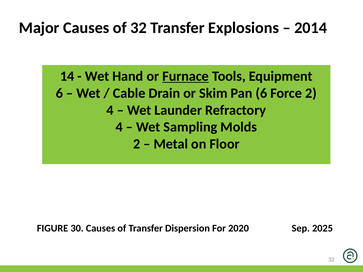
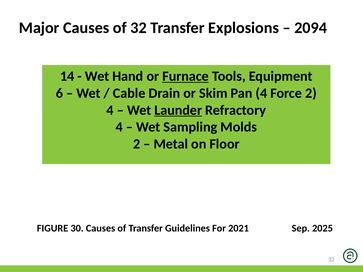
2014: 2014 -> 2094 (311, 28)
Pan 6: 6 -> 4 (261, 93)
Launder underline: none -> present (178, 110)
Dispersion: Dispersion -> Guidelines (187, 228)
2020: 2020 -> 2021 (239, 228)
